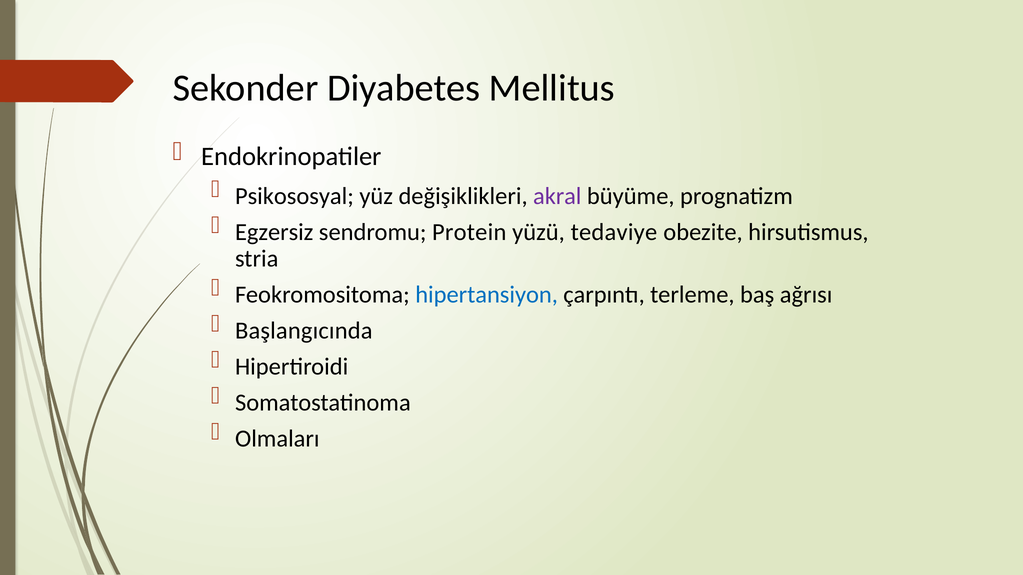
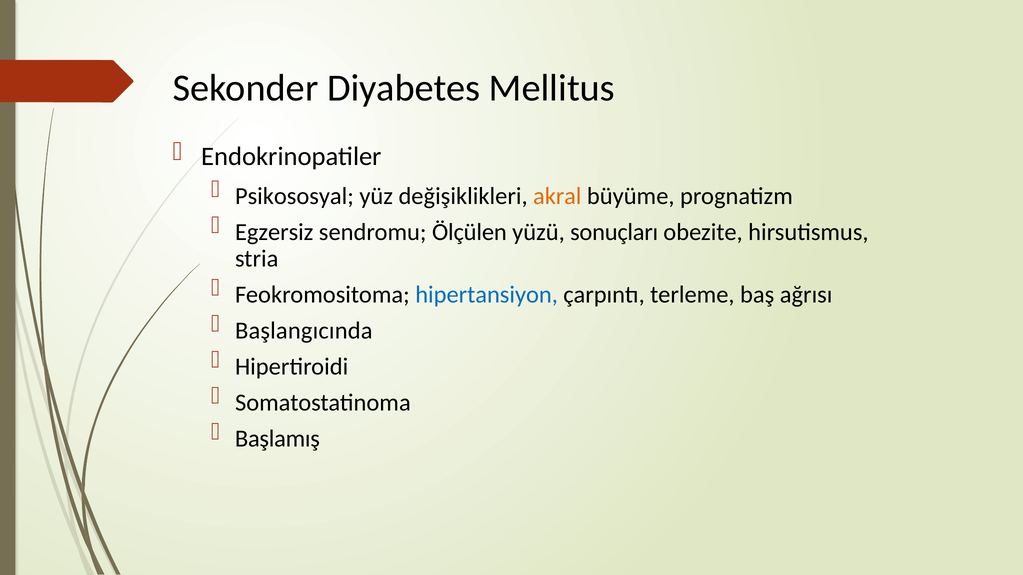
akral colour: purple -> orange (557, 196)
Protein: Protein -> Ölçülen (469, 232)
tedaviye: tedaviye -> sonuçları (614, 232)
Olmaları: Olmaları -> Başlamış (277, 439)
